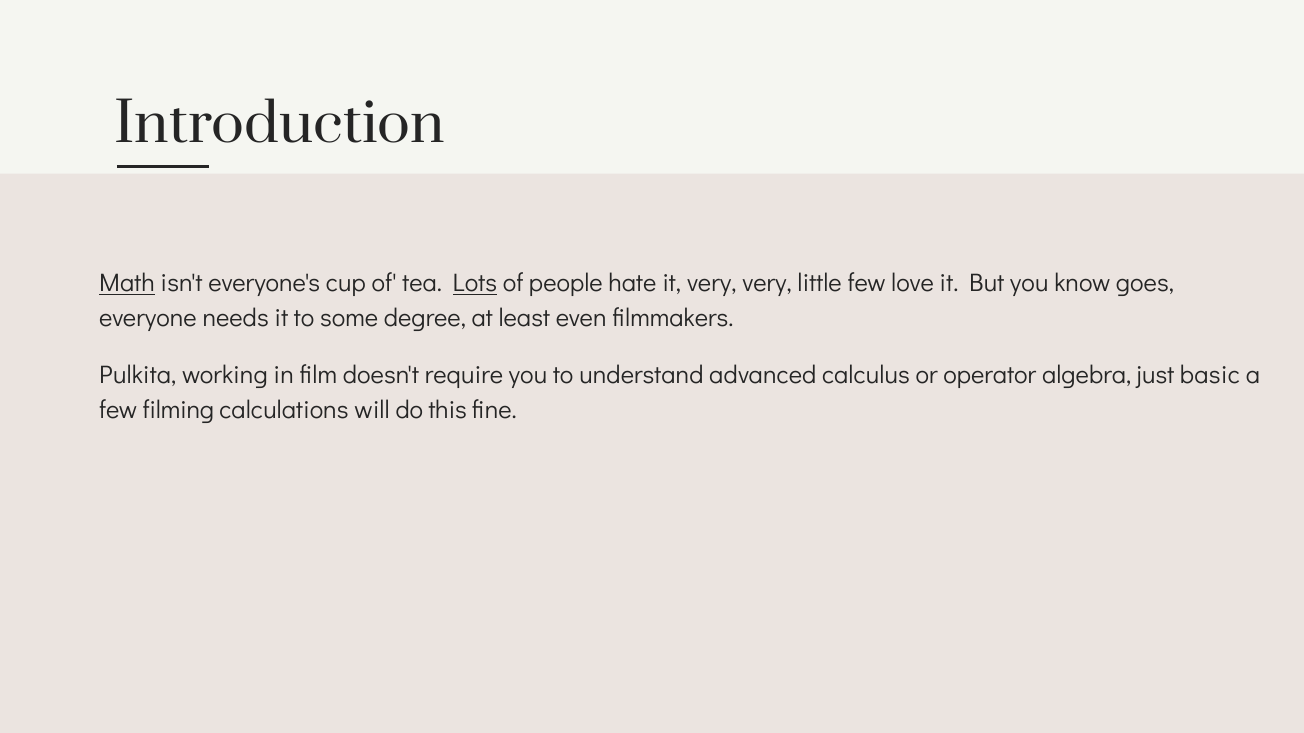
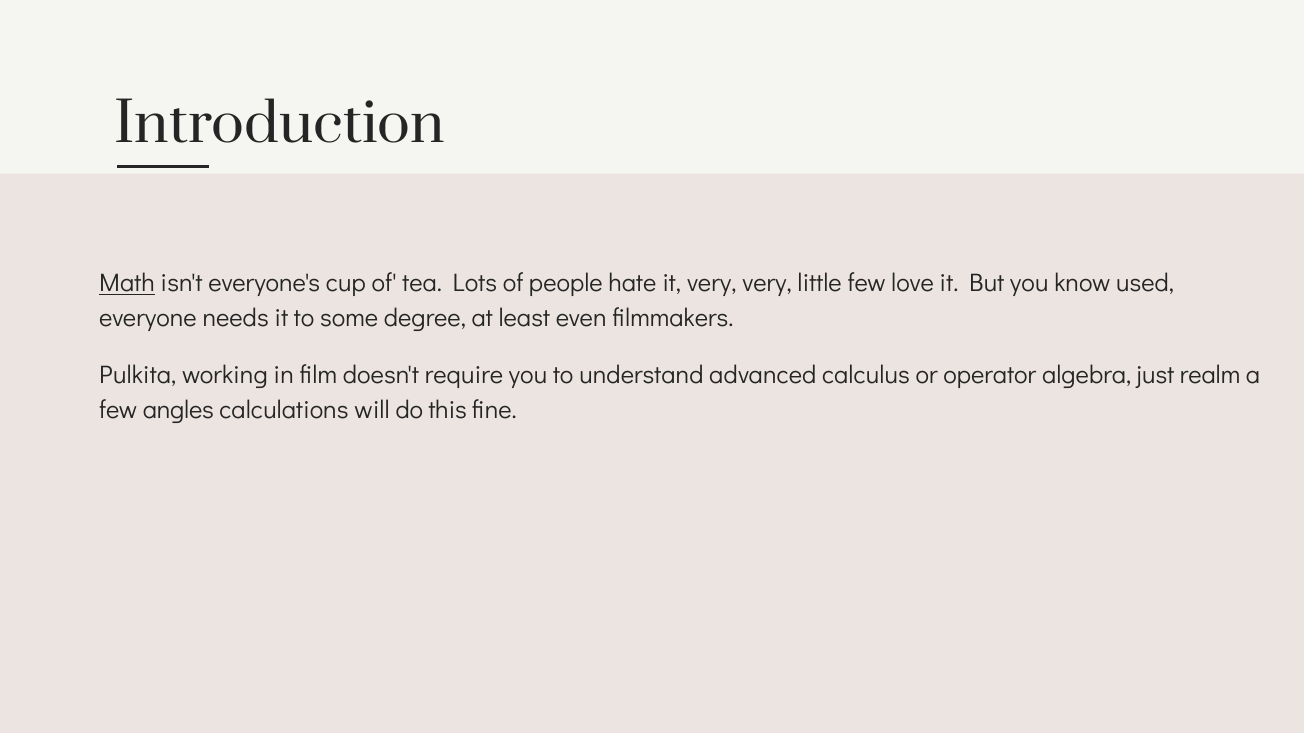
Lots underline: present -> none (475, 284)
goes: goes -> used (1145, 284)
basic: basic -> realm (1210, 375)
filming: filming -> angles (178, 410)
